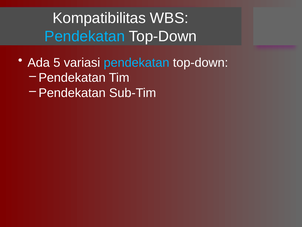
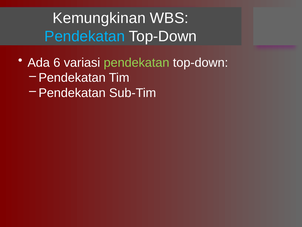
Kompatibilitas: Kompatibilitas -> Kemungkinan (99, 18)
5: 5 -> 6 (57, 62)
pendekatan colour: light blue -> light green (137, 62)
